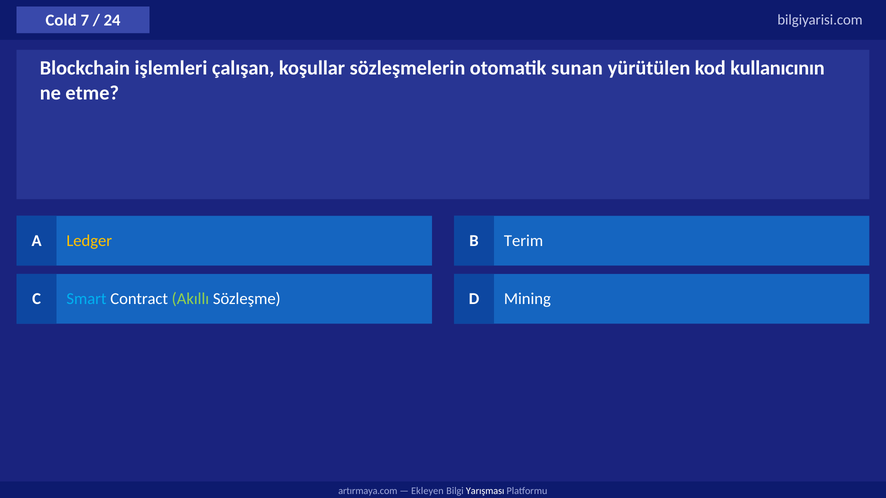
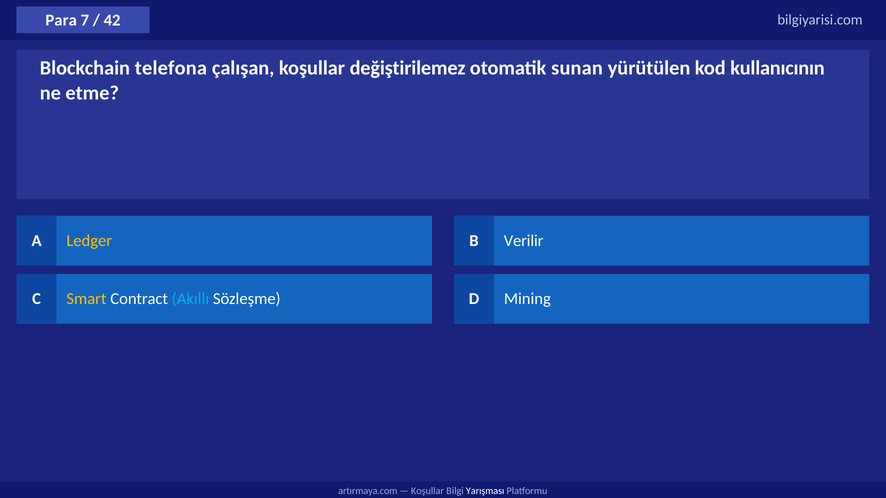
Cold: Cold -> Para (61, 20)
24: 24 -> 42 (112, 20)
işlemleri: işlemleri -> telefona (171, 68)
sözleşmelerin: sözleşmelerin -> değiştirilemez (408, 68)
Terim: Terim -> Verilir (524, 241)
Smart colour: light blue -> yellow (86, 299)
Akıllı colour: light green -> light blue (190, 299)
Ekleyen: Ekleyen -> Koşullar (427, 491)
